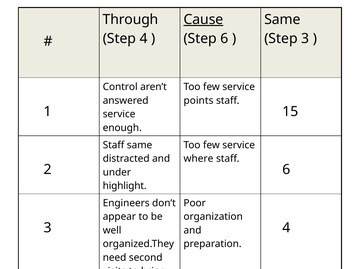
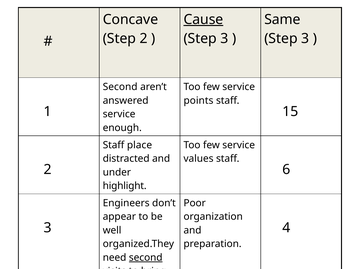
Through: Through -> Concave (130, 20)
Step 4: 4 -> 2 (144, 38)
6: 6 -> 3 (224, 38)
Control: Control -> Second (120, 87)
Staff same: same -> place (140, 145)
where: where -> values (199, 159)
second underline: none -> present (146, 258)
